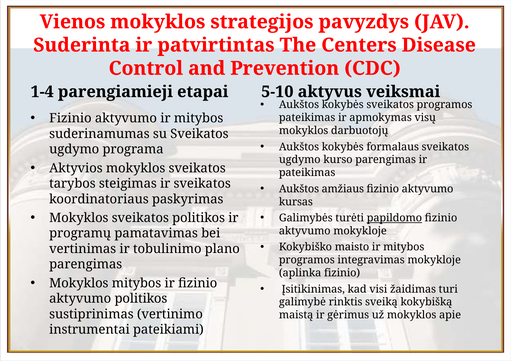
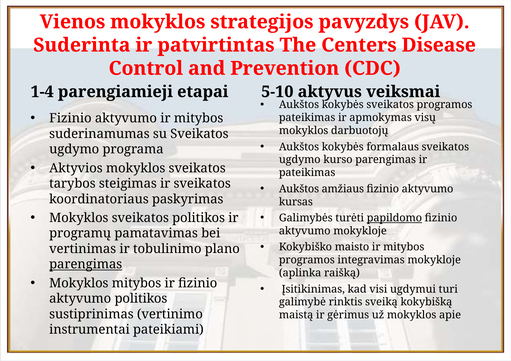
parengimas underline: none -> present (86, 265)
aplinka fizinio: fizinio -> raišką (342, 273)
žaidimas: žaidimas -> ugdymui (413, 290)
